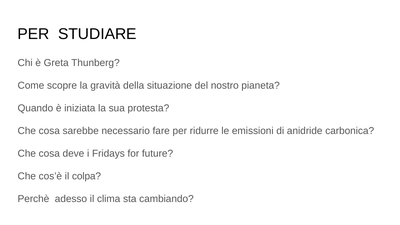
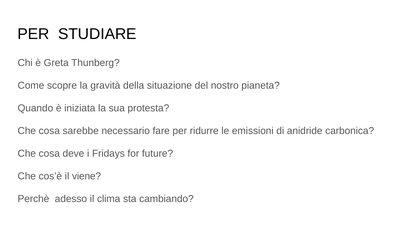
colpa: colpa -> viene (87, 176)
